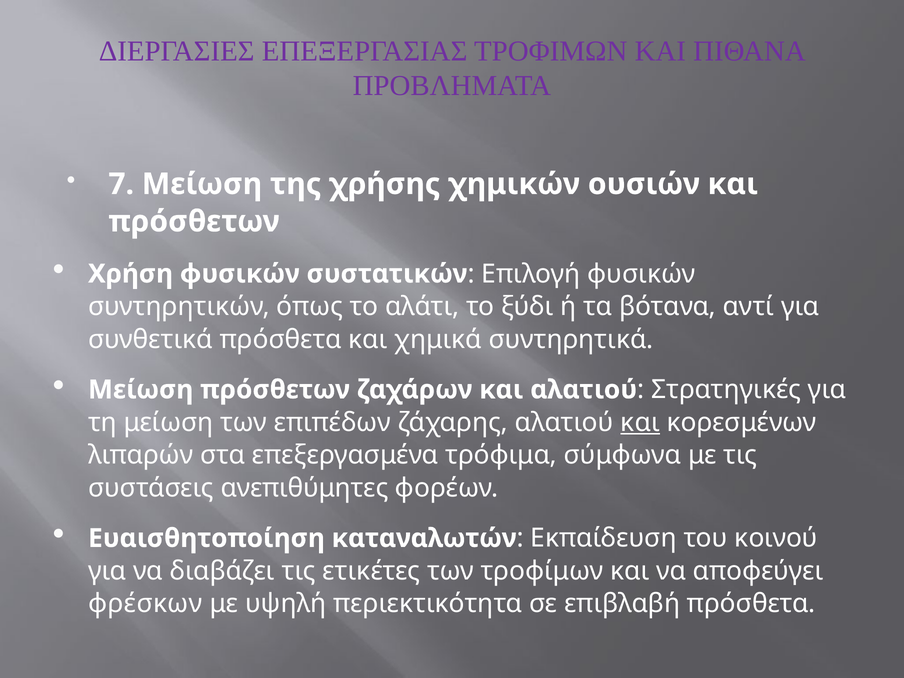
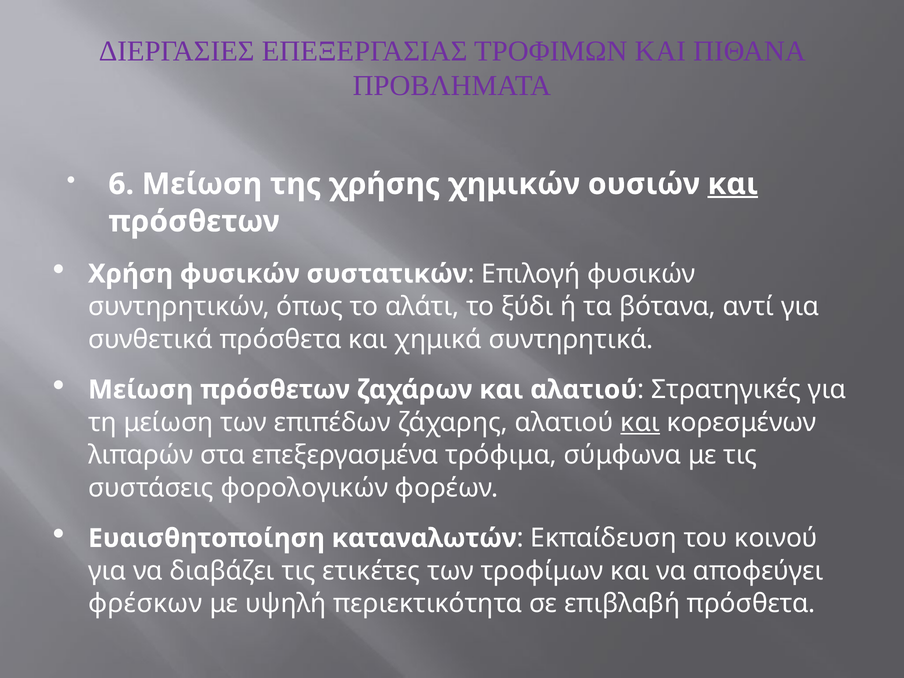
7: 7 -> 6 (121, 184)
και underline: none -> present (733, 184)
ανεπιθύμητες: ανεπιθύμητες -> φορολογικών (304, 488)
